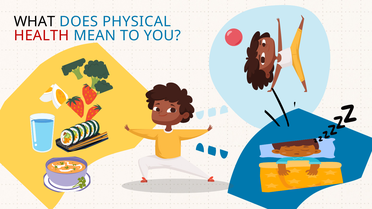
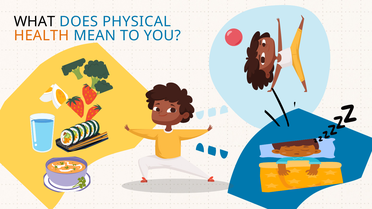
HEALTH colour: red -> orange (41, 36)
